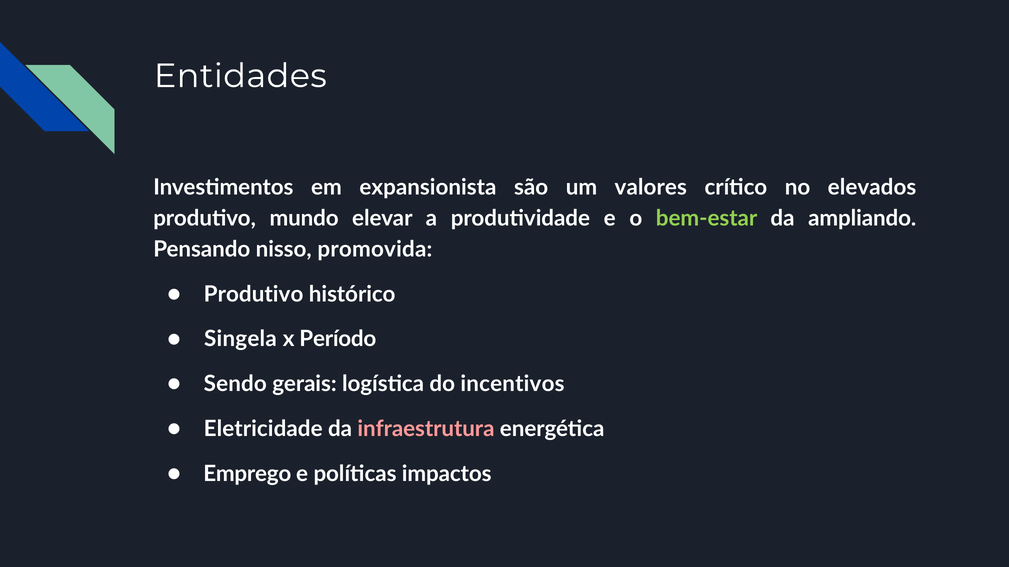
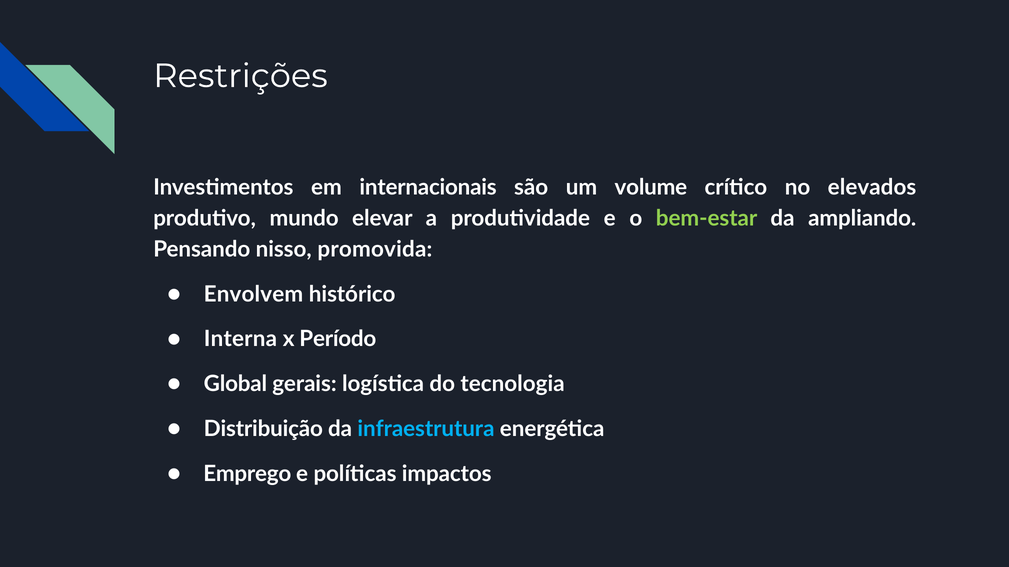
Entidades: Entidades -> Restrições (240, 76)
expansionista: expansionista -> internacionais (428, 188)
valores: valores -> volume (651, 188)
Produtivo: Produtivo -> Envolvem (253, 294)
Singela: Singela -> Interna (240, 339)
Sendo: Sendo -> Global (235, 384)
incentivos: incentivos -> tecnologia (513, 384)
Eletricidade: Eletricidade -> Distribuição (263, 429)
infraestrutura colour: pink -> light blue (426, 429)
